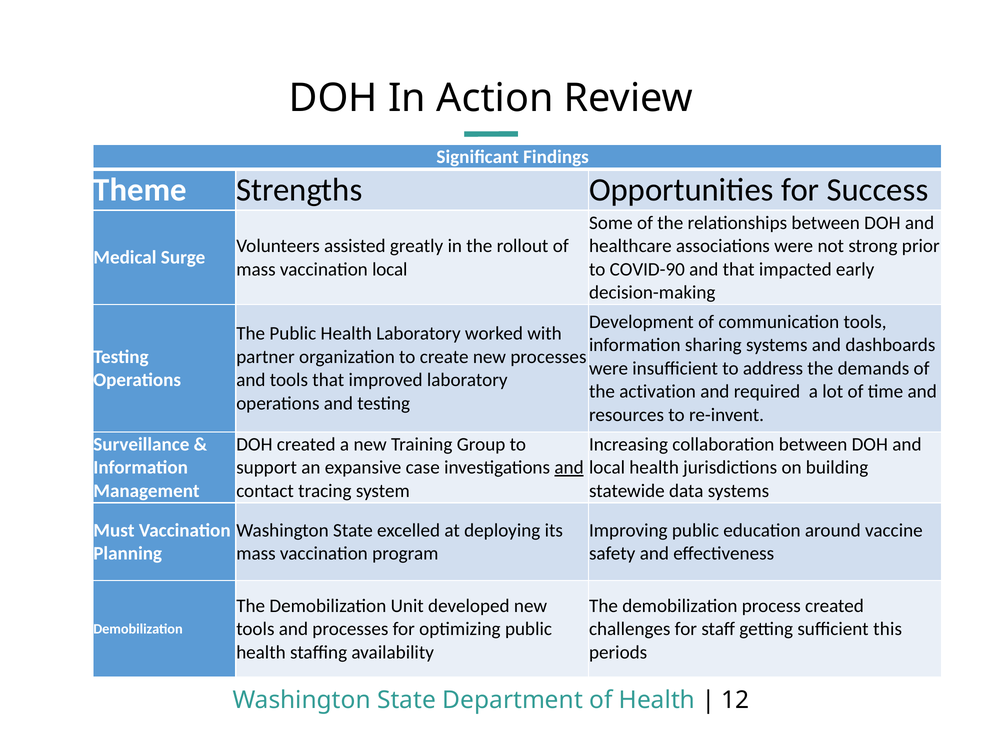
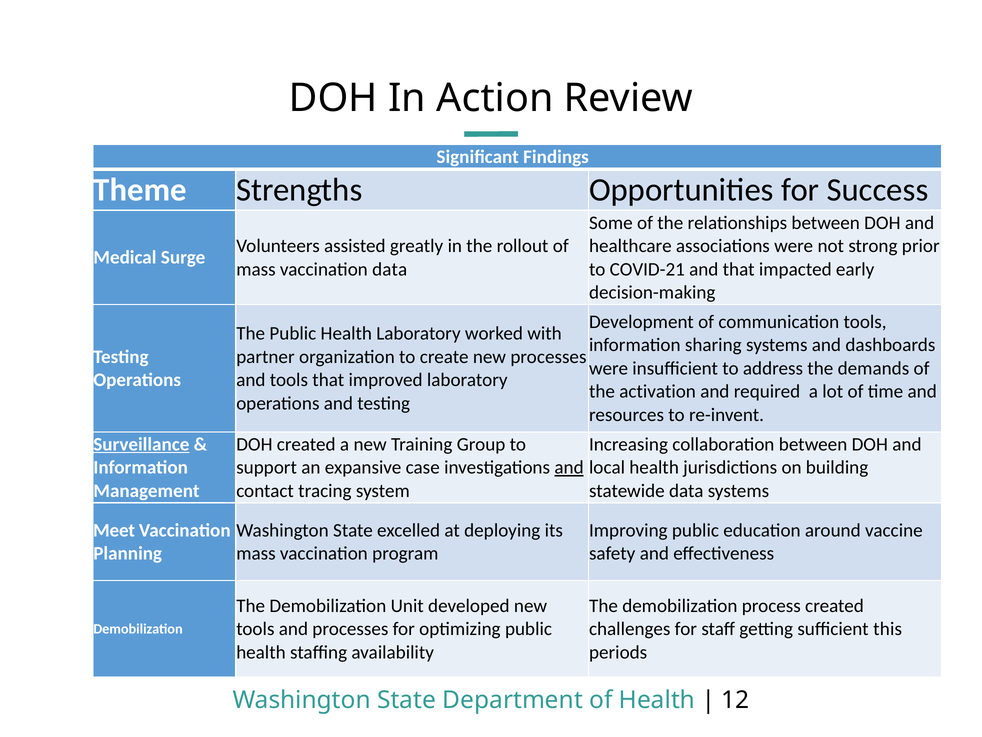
vaccination local: local -> data (390, 269)
COVID-90: COVID-90 -> COVID-21 (647, 269)
Surveillance underline: none -> present (141, 444)
Must: Must -> Meet (114, 530)
